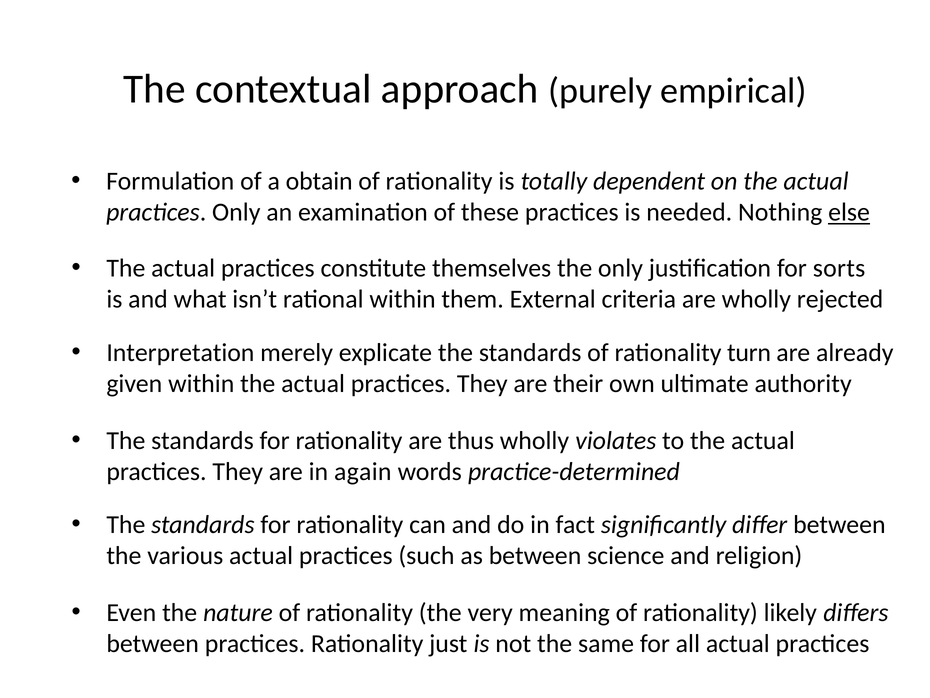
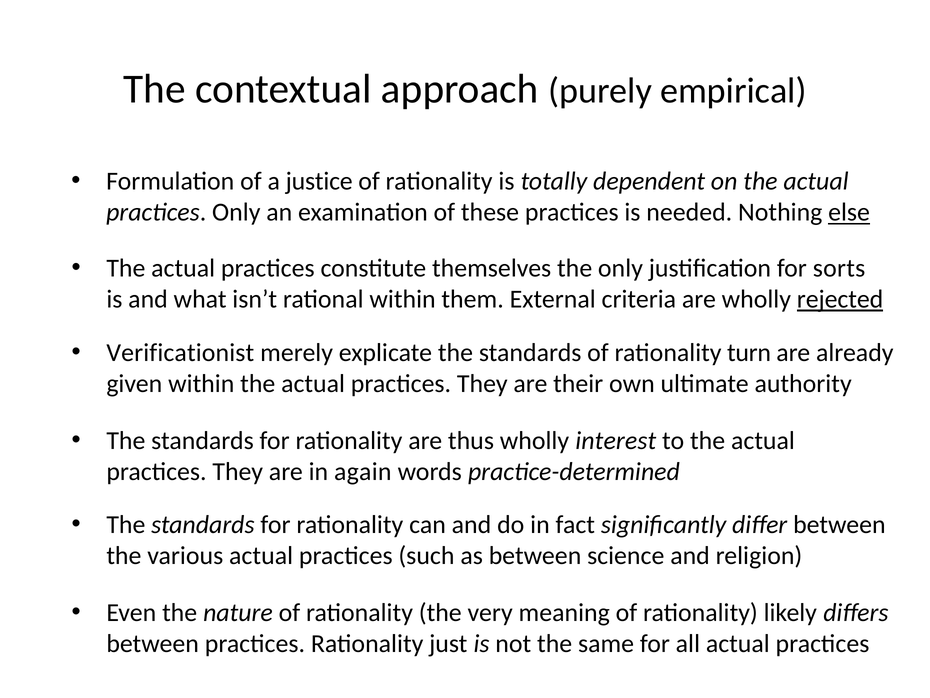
obtain: obtain -> justice (319, 181)
rejected underline: none -> present (840, 299)
Interpretation: Interpretation -> Verificationist (180, 353)
violates: violates -> interest (616, 440)
